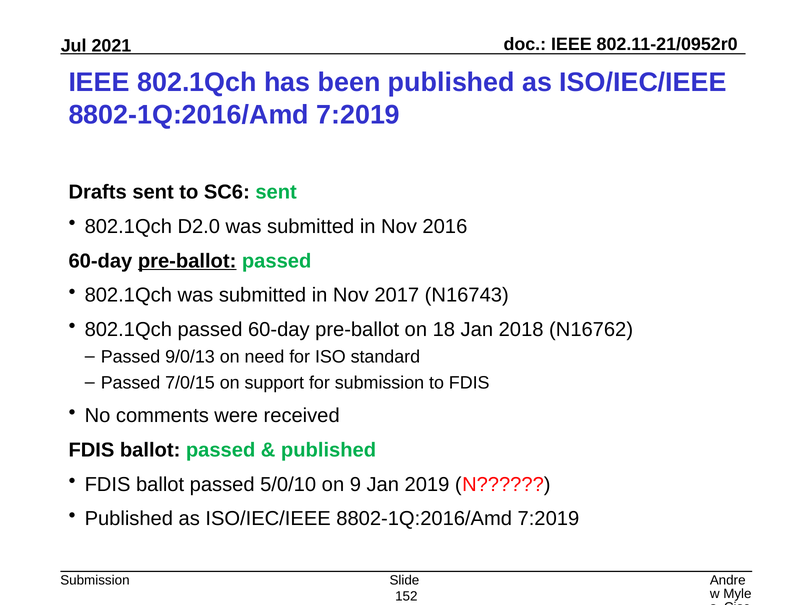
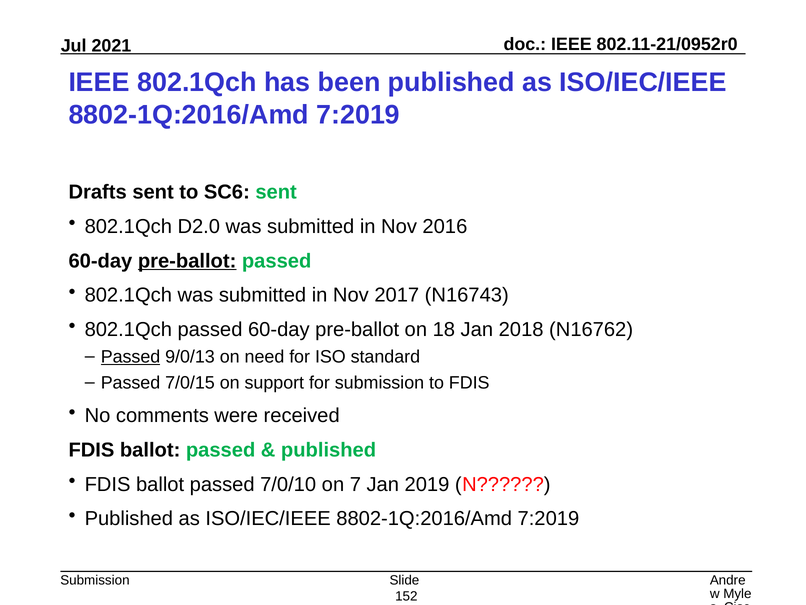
Passed underline: none -> present (131, 356)
5/0/10: 5/0/10 -> 7/0/10 (288, 484)
9: 9 -> 7 (355, 484)
